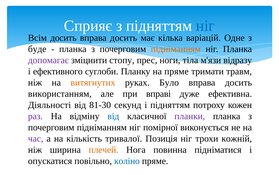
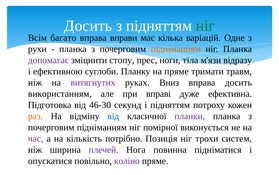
Сприяє: Сприяє -> Досить (88, 26)
ніг colour: blue -> green (205, 26)
Всім досить: досить -> багато (63, 38)
досить: досить -> вправи (124, 38)
буде: буде -> рухи (37, 49)
ефективного: ефективного -> ефективною (58, 71)
витягнутих colour: orange -> purple (93, 82)
Було: Було -> Вниз (169, 82)
Діяльності: Діяльності -> Підготовка (50, 105)
81-30: 81-30 -> 46-30 (100, 105)
раз colour: purple -> orange (35, 116)
тривалої: тривалої -> потрібно (124, 138)
кожній: кожній -> систем (237, 138)
плечей colour: orange -> purple (104, 149)
коліно colour: blue -> purple (127, 160)
